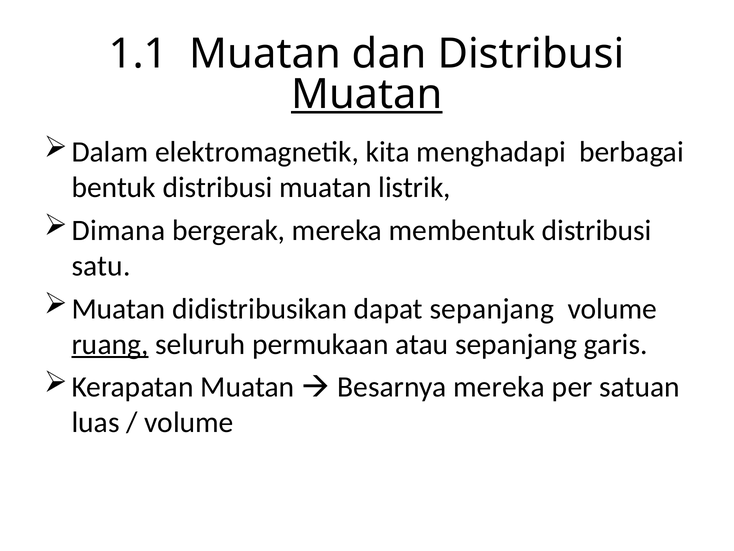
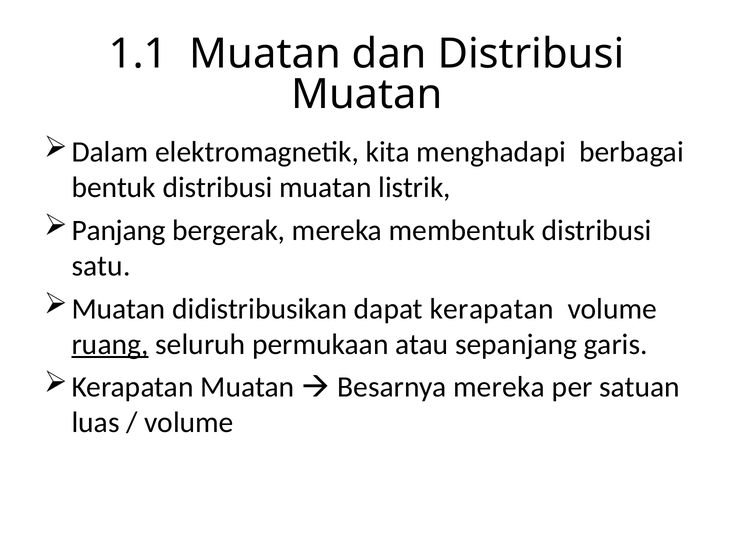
Muatan underline: present -> none (367, 94)
Dimana: Dimana -> Panjang (119, 230)
dapat sepanjang: sepanjang -> kerapatan (492, 309)
